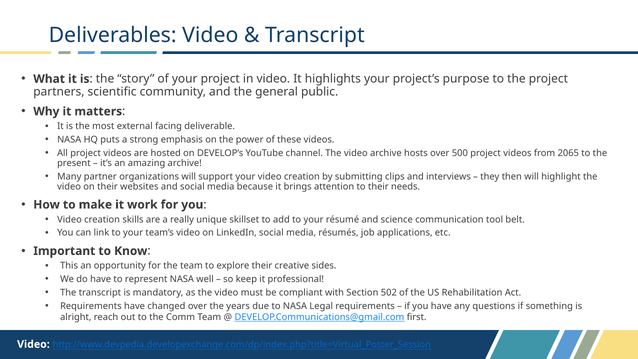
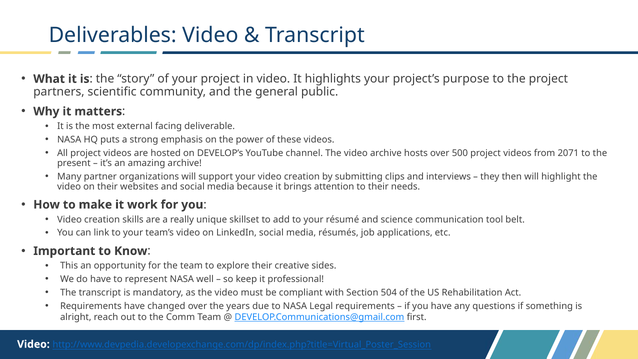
2065: 2065 -> 2071 (568, 153)
502: 502 -> 504 (389, 292)
